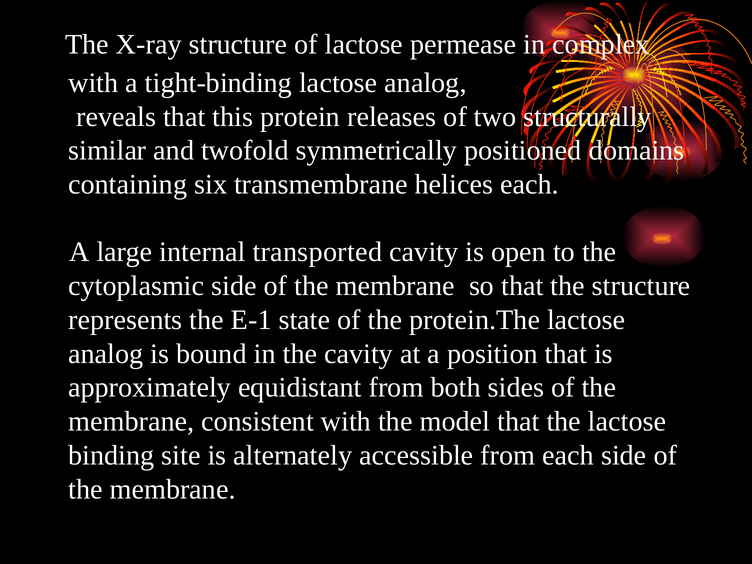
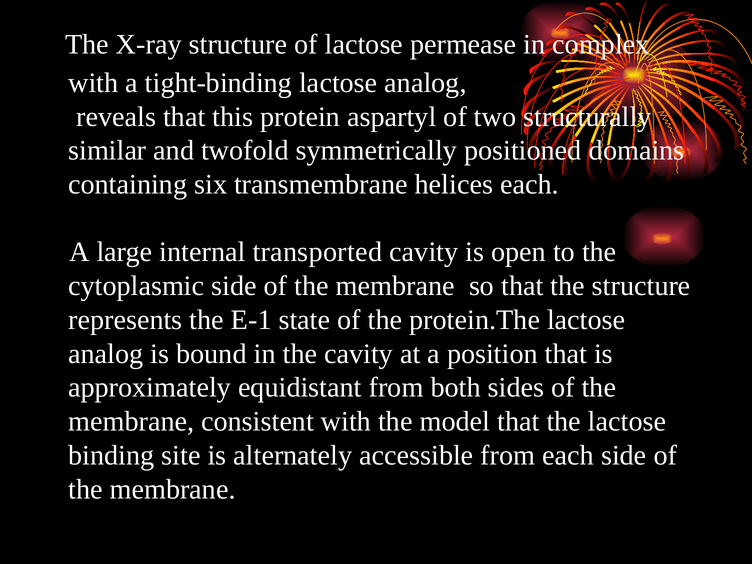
releases: releases -> aspartyl (392, 117)
